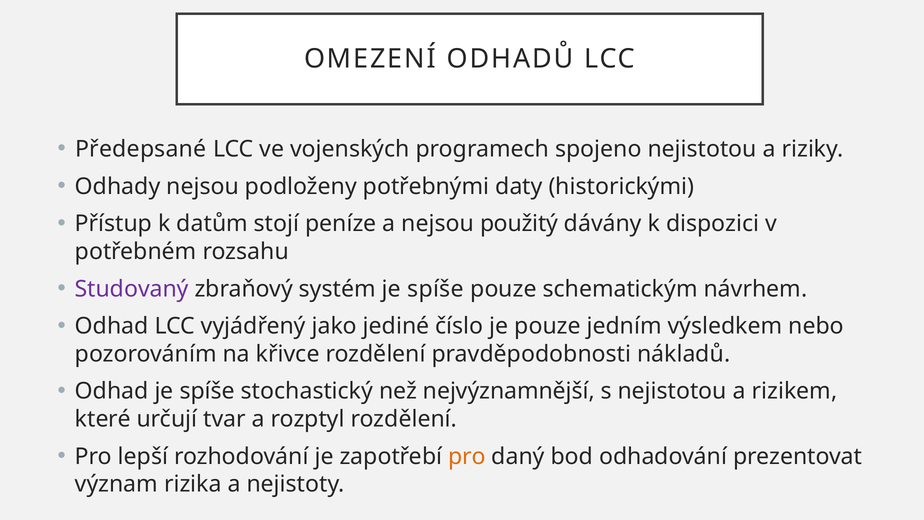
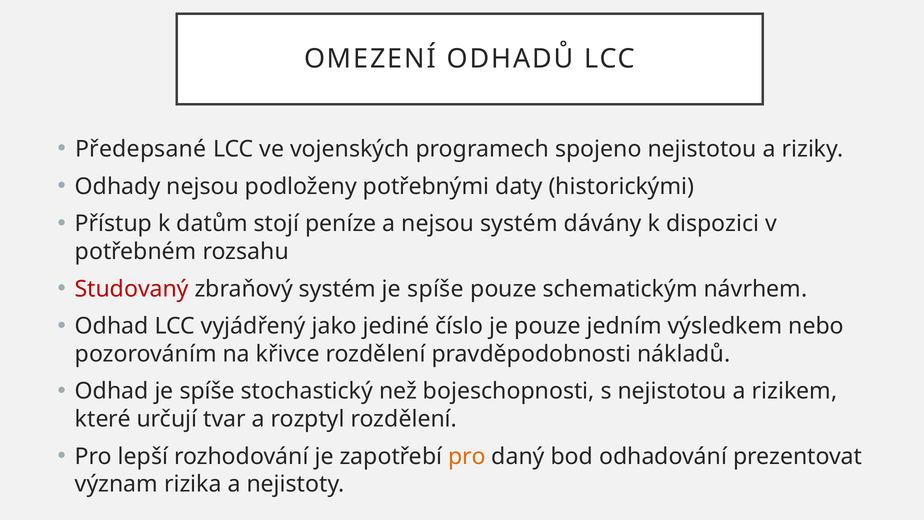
nejsou použitý: použitý -> systém (519, 224)
Studovaný colour: purple -> red (132, 289)
nejvýznamnější: nejvýznamnější -> bojeschopnosti (509, 391)
